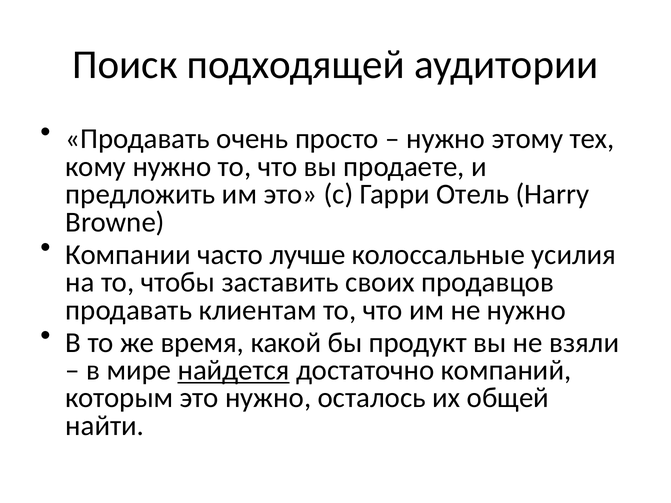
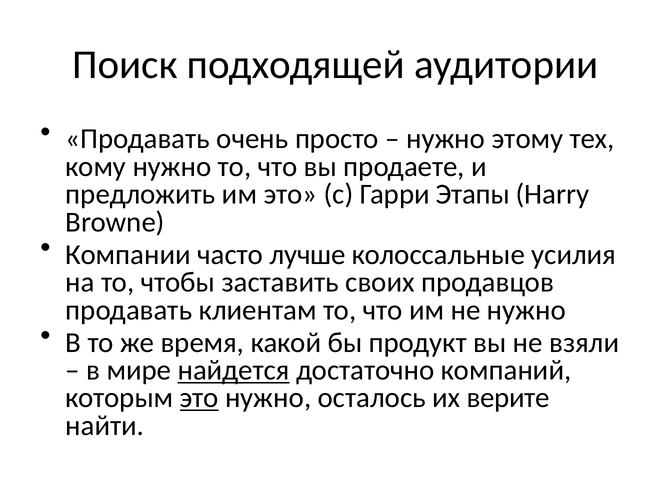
Отель: Отель -> Этапы (473, 194)
это underline: none -> present (199, 398)
общей: общей -> верите (508, 398)
